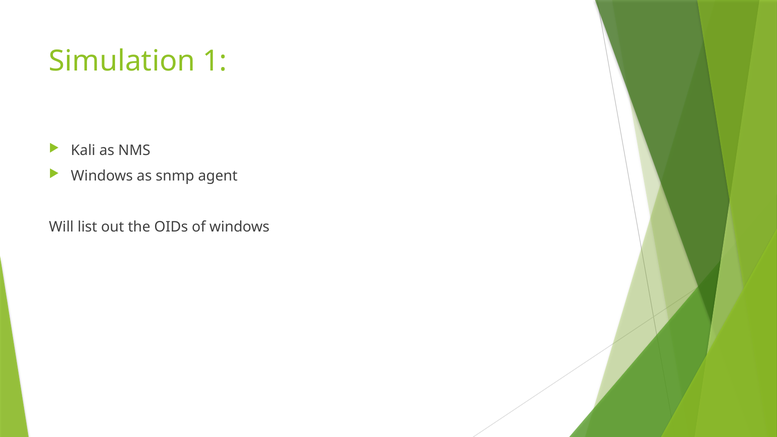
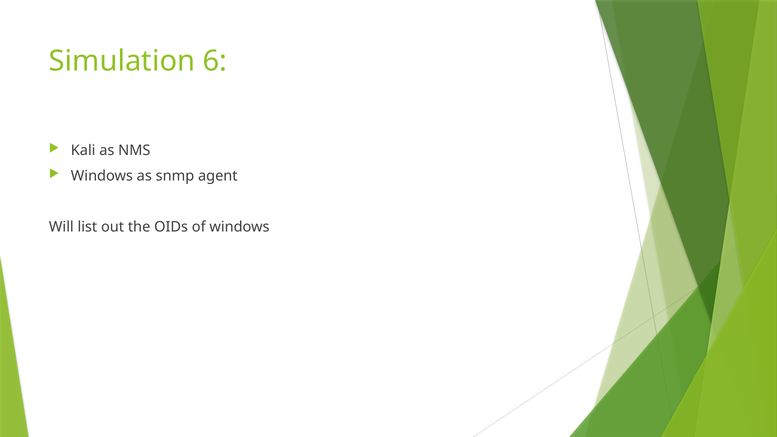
1: 1 -> 6 (215, 61)
